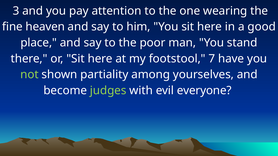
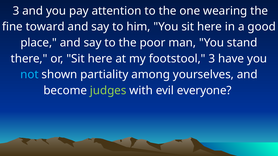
heaven: heaven -> toward (45, 27)
footstool 7: 7 -> 3 (212, 59)
not colour: light green -> light blue (29, 75)
